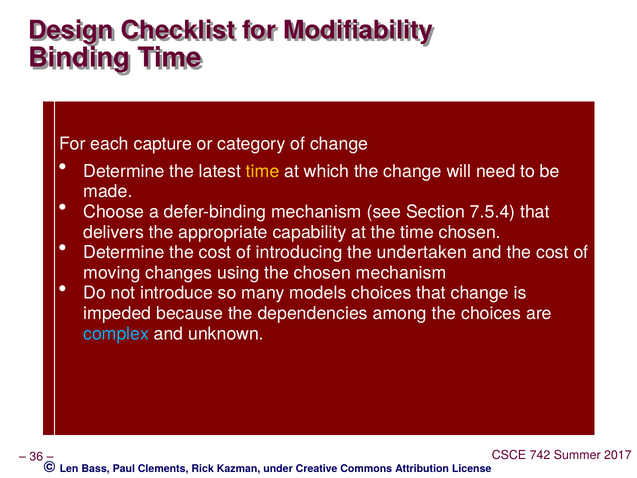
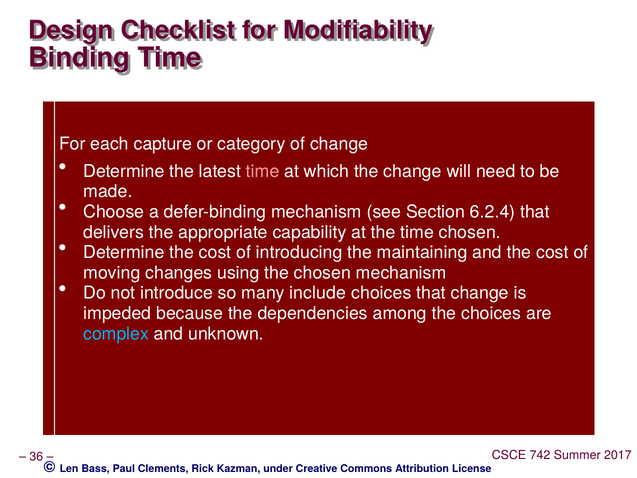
time colour: yellow -> pink (263, 171)
7.5.4: 7.5.4 -> 6.2.4 (493, 212)
undertaken: undertaken -> maintaining (422, 252)
models: models -> include (318, 293)
